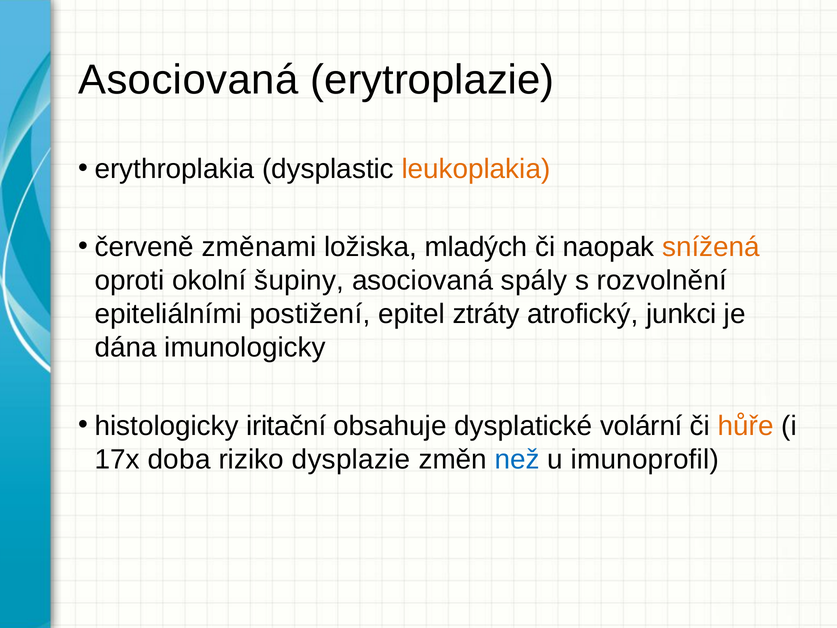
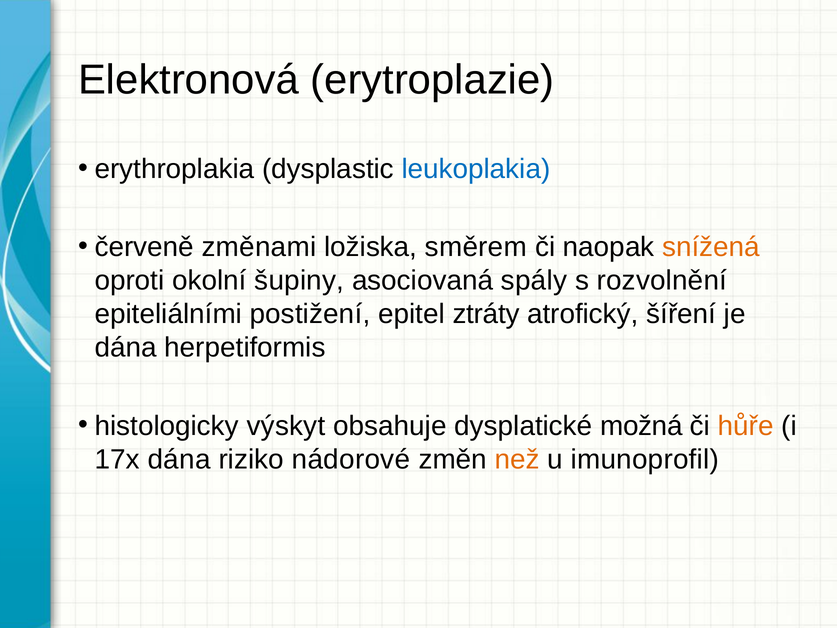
Asociovaná: Asociovaná -> Elektronová (189, 80)
leukoplakia colour: orange -> blue (476, 169)
mladých: mladých -> směrem (476, 247)
junkci: junkci -> šíření (681, 314)
imunologicky: imunologicky -> herpetiformis (245, 348)
iritační: iritační -> výskyt (286, 426)
volární: volární -> možná (641, 426)
17x doba: doba -> dána (179, 459)
dysplazie: dysplazie -> nádorové (351, 459)
než colour: blue -> orange (517, 459)
